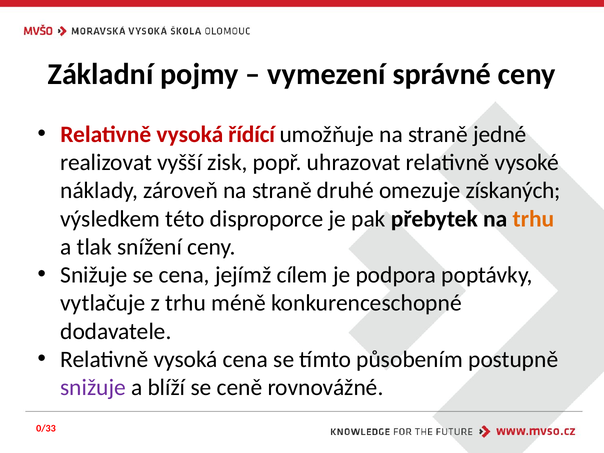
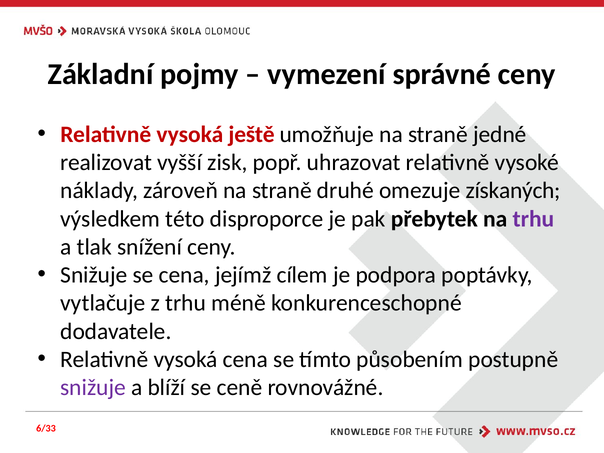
řídící: řídící -> ještě (252, 134)
trhu colour: orange -> purple (533, 219)
0/33: 0/33 -> 6/33 (46, 429)
